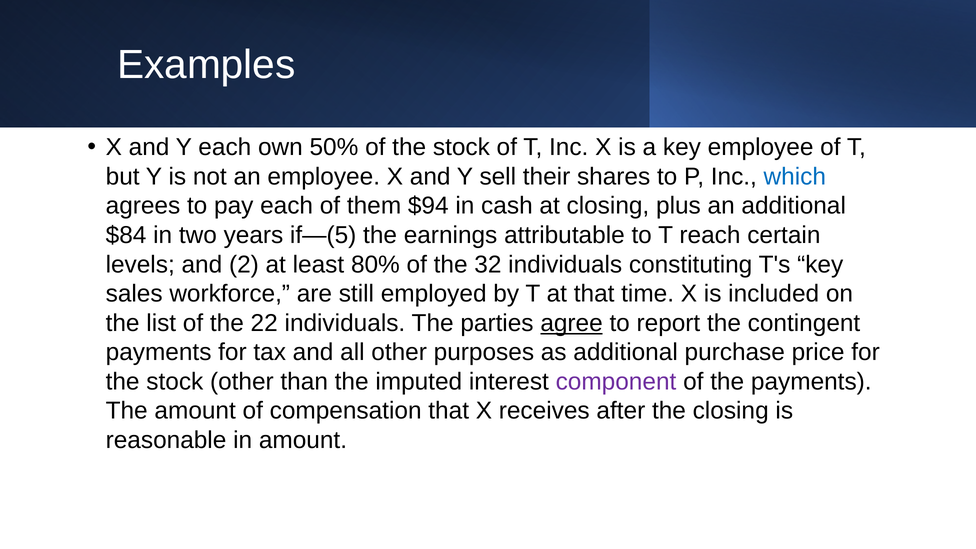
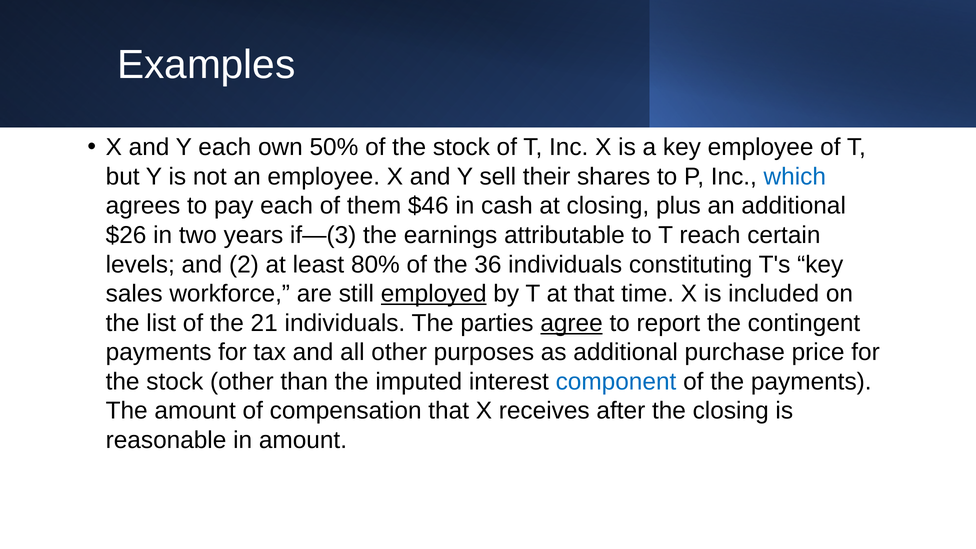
$94: $94 -> $46 (428, 206)
$84: $84 -> $26 (126, 235)
if—(5: if—(5 -> if—(3 (323, 235)
32: 32 -> 36 (488, 264)
employed underline: none -> present (434, 294)
22: 22 -> 21 (264, 323)
component colour: purple -> blue (616, 382)
